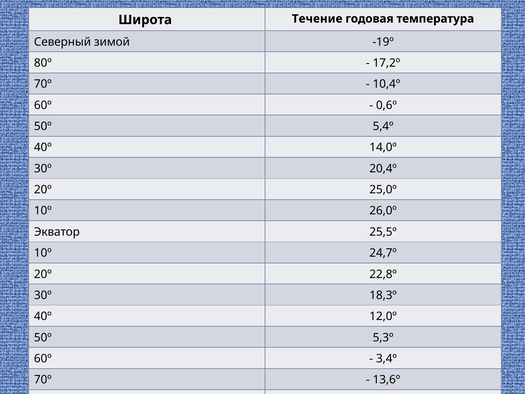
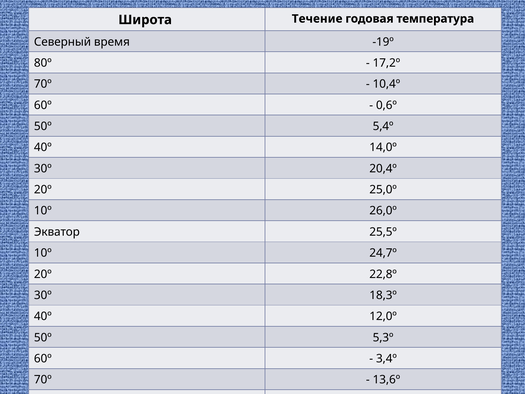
зимой: зимой -> время (112, 42)
